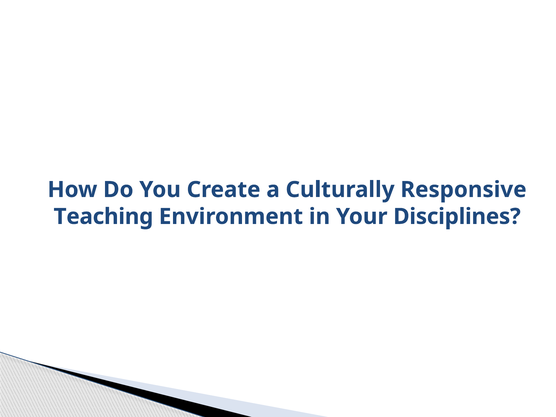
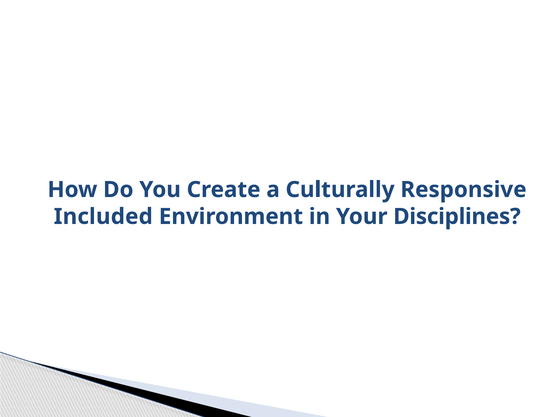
Teaching: Teaching -> Included (103, 217)
